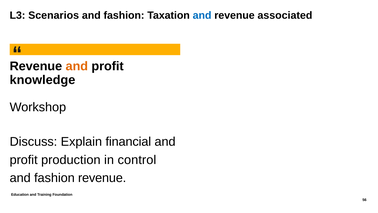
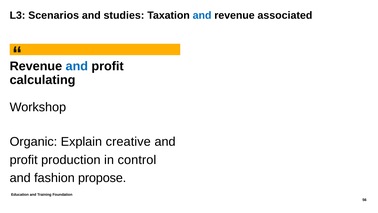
fashion: fashion -> studies (124, 15)
and colour: orange -> blue (77, 66)
knowledge: knowledge -> calculating (43, 80)
Discuss: Discuss -> Organic (33, 141)
financial: financial -> creative (128, 141)
fashion revenue: revenue -> propose (102, 178)
